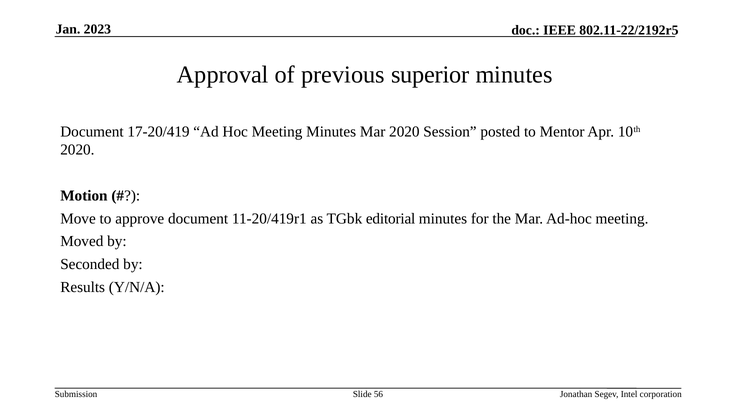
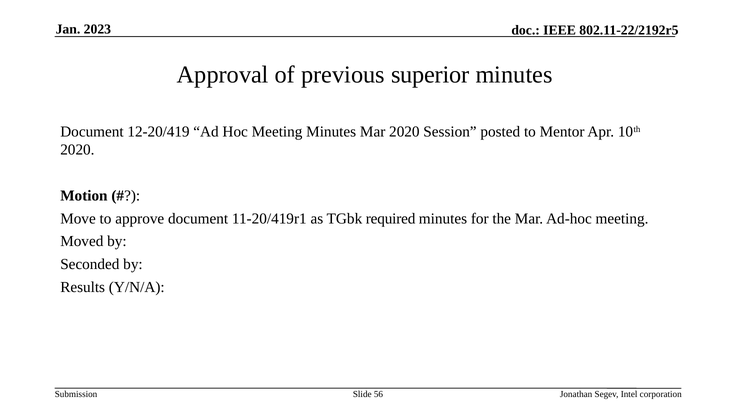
17-20/419: 17-20/419 -> 12-20/419 (159, 132)
editorial: editorial -> required (391, 218)
